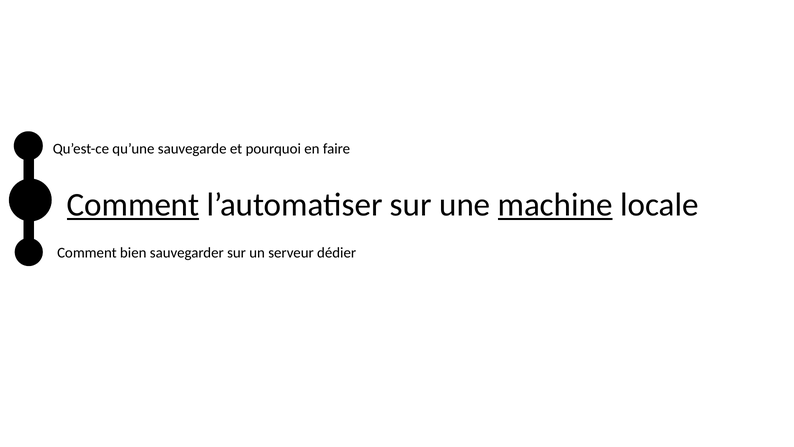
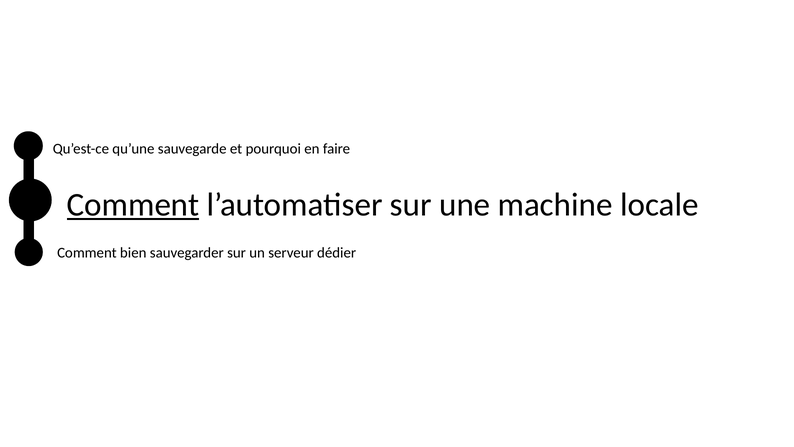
machine underline: present -> none (555, 205)
